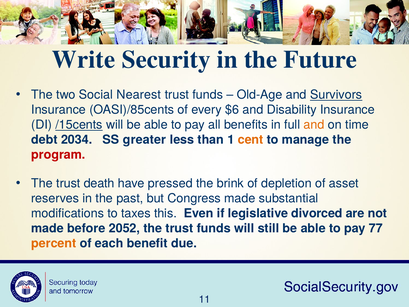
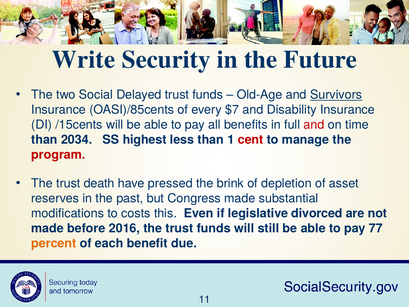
Nearest: Nearest -> Delayed (139, 95)
$6: $6 -> $7 (232, 110)
/15cents underline: present -> none (79, 125)
and colour: orange -> red (314, 125)
debt: debt -> than (44, 140)
greater: greater -> highest (145, 140)
cent colour: orange -> red (251, 140)
taxes: taxes -> costs (136, 213)
2052: 2052 -> 2016 (124, 228)
